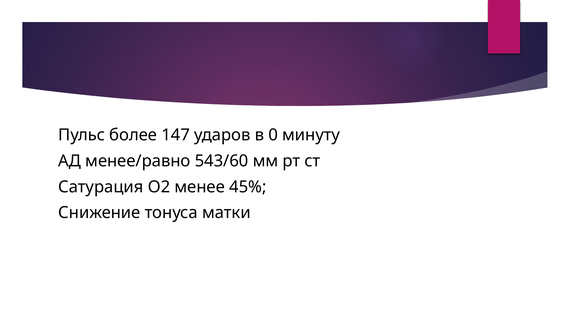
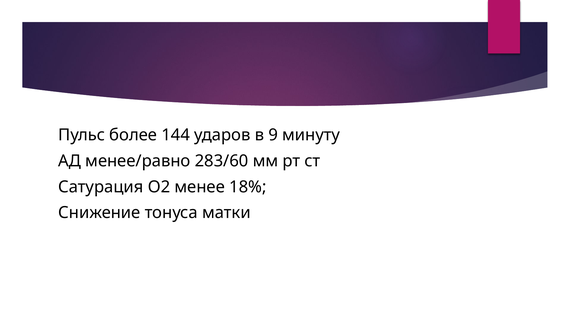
147: 147 -> 144 (176, 135)
0: 0 -> 9 (273, 135)
543/60: 543/60 -> 283/60 (222, 161)
45%: 45% -> 18% (248, 187)
